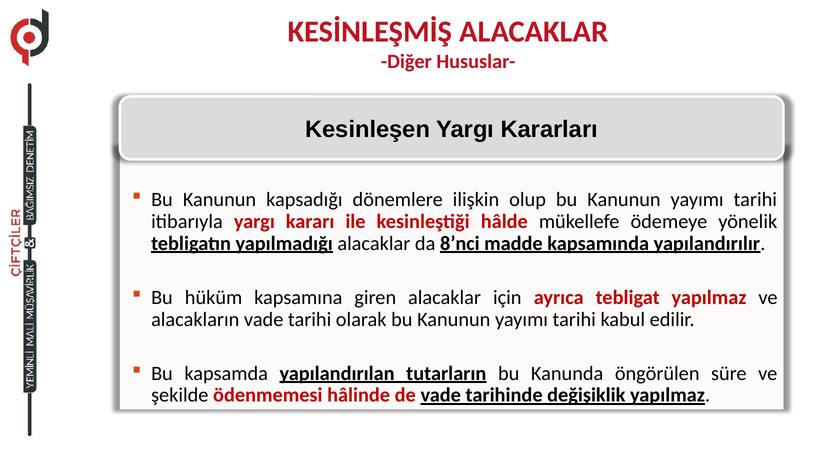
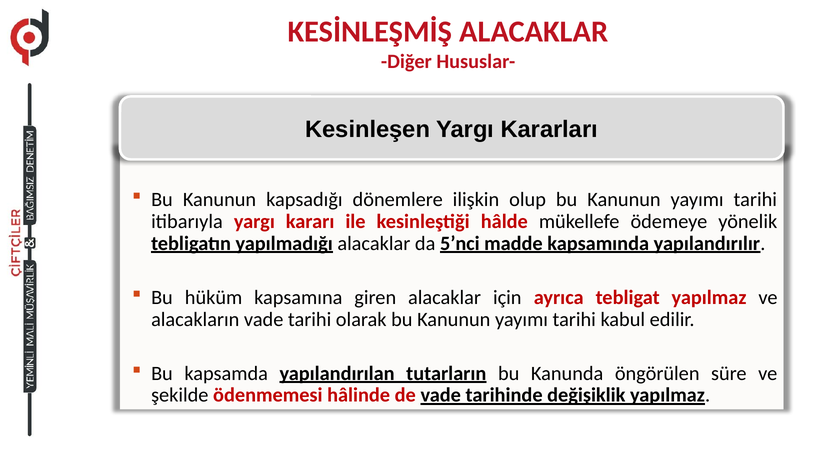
8’nci: 8’nci -> 5’nci (460, 244)
